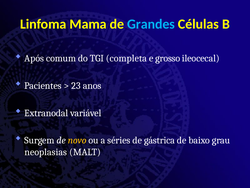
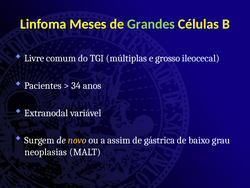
Mama: Mama -> Meses (88, 24)
Grandes colour: light blue -> light green (151, 24)
Após: Após -> Livre (34, 58)
completa: completa -> múltiplas (126, 58)
23: 23 -> 34 (76, 85)
séries: séries -> assim (119, 140)
